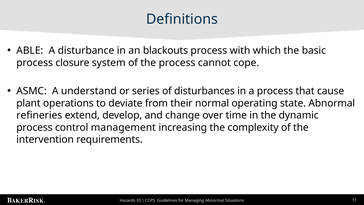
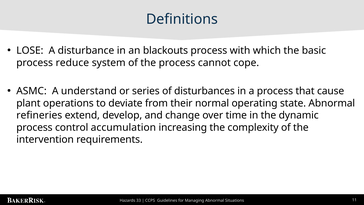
ABLE: ABLE -> LOSE (30, 50)
closure: closure -> reduce (72, 63)
management: management -> accumulation (123, 127)
